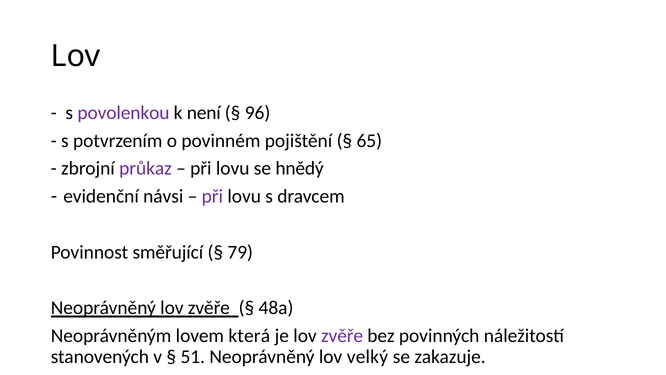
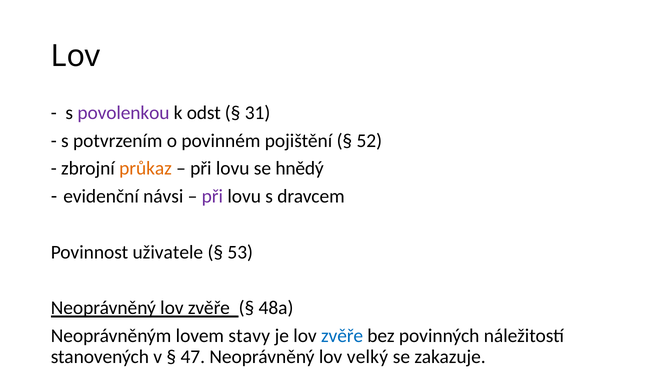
není: není -> odst (204, 113)
96: 96 -> 31 (258, 113)
65: 65 -> 52 (369, 140)
průkaz colour: purple -> orange (146, 168)
směřující: směřující -> uživatele (168, 252)
79: 79 -> 53 (240, 252)
která: která -> stavy (249, 336)
zvěře colour: purple -> blue (342, 336)
51: 51 -> 47 (193, 357)
